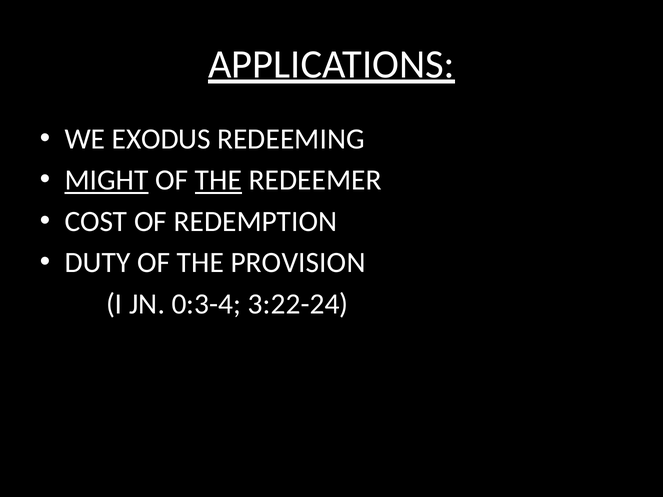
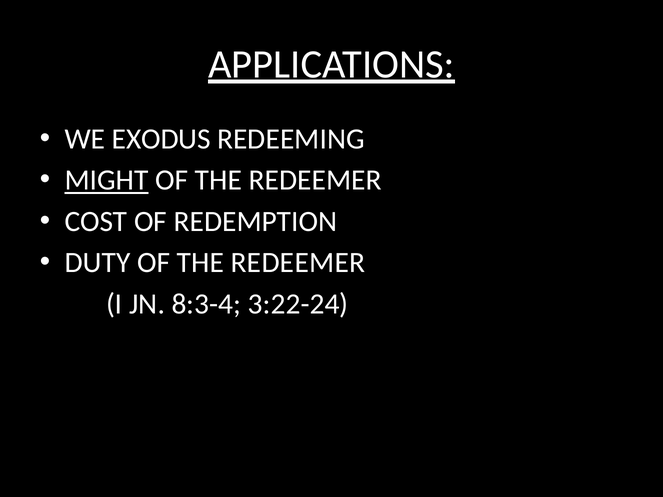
THE underline: present -> none (218, 180)
DUTY OF THE PROVISION: PROVISION -> REDEEMER (298, 263)
0:3-4: 0:3-4 -> 8:3-4 (206, 304)
